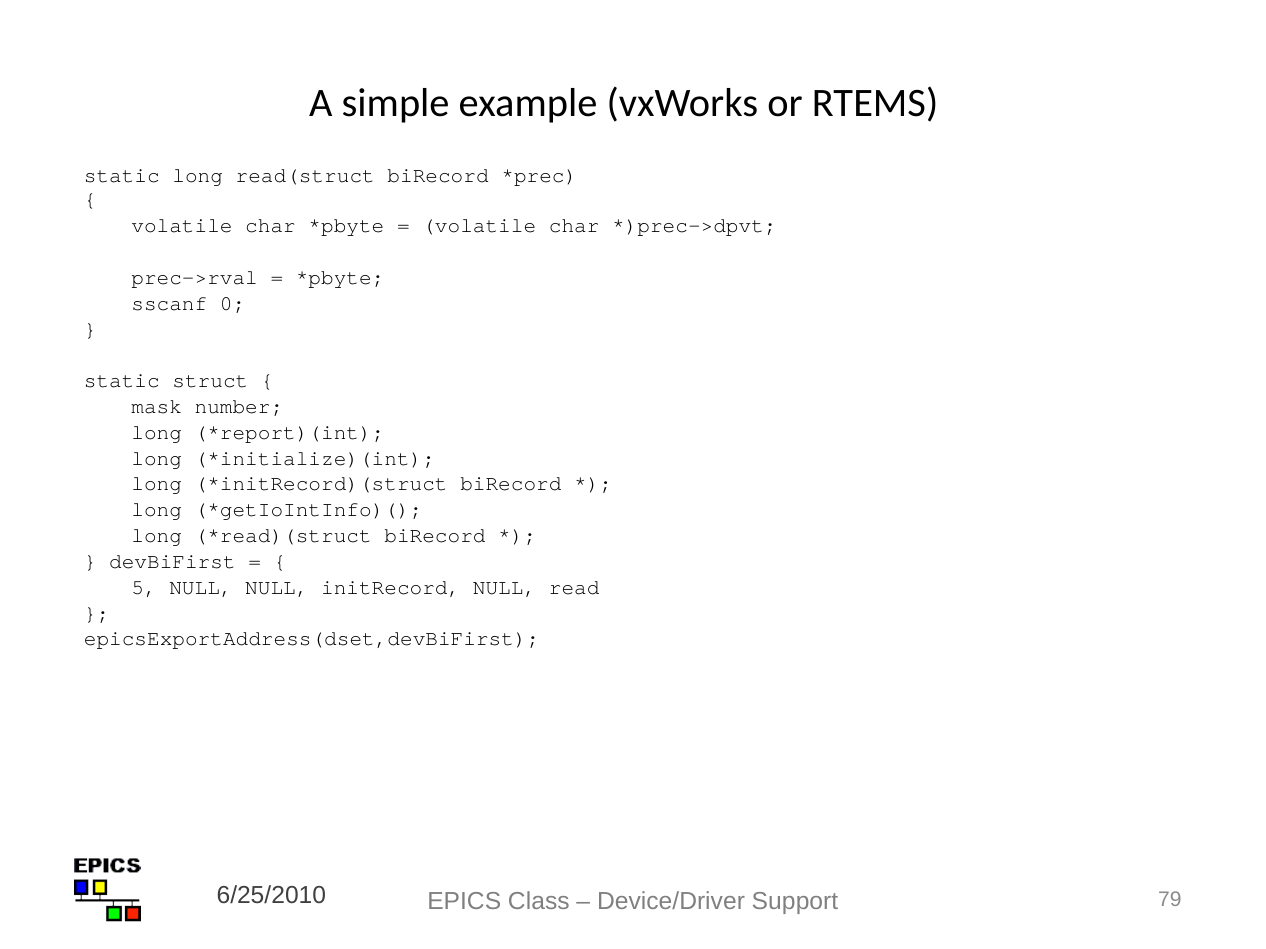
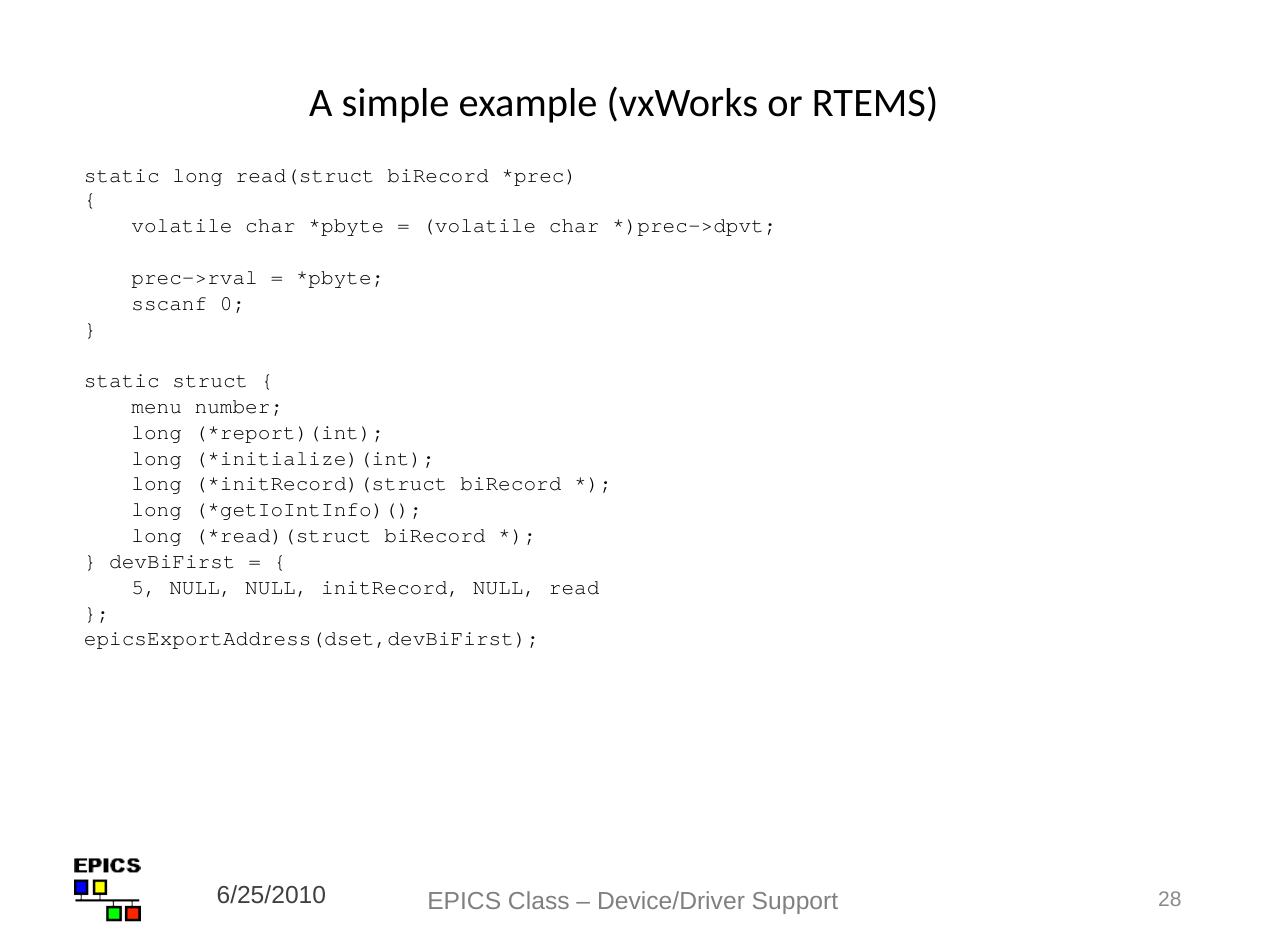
mask: mask -> menu (157, 407)
79: 79 -> 28 (1170, 900)
